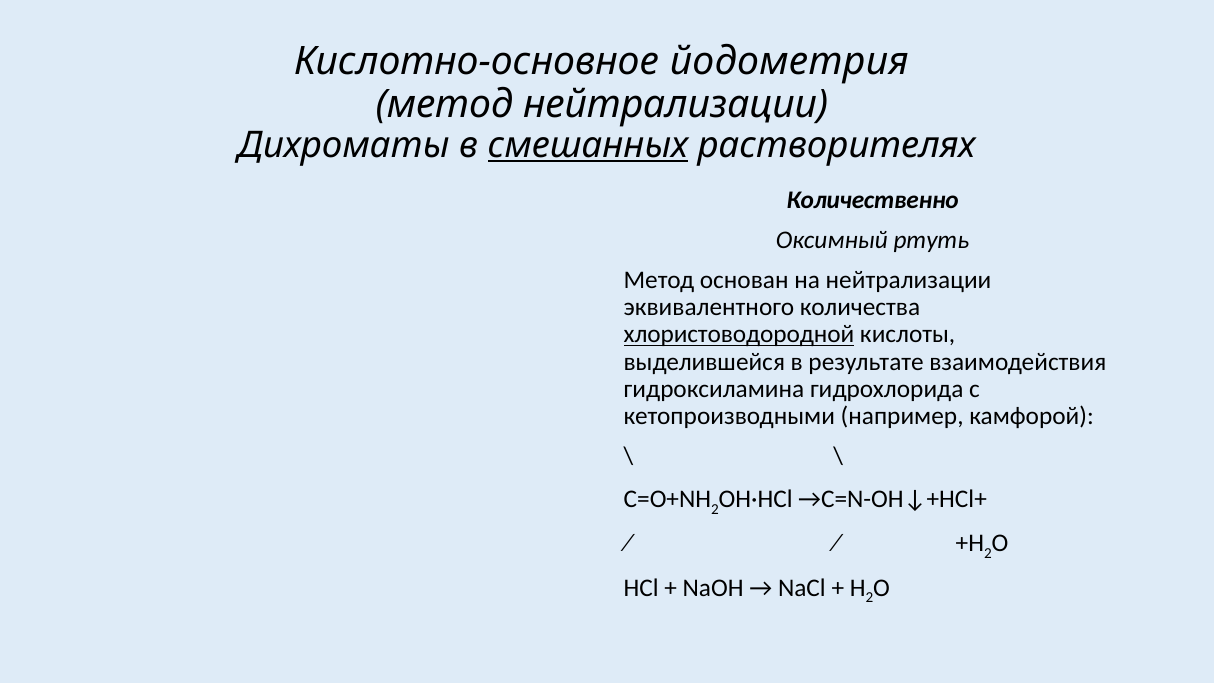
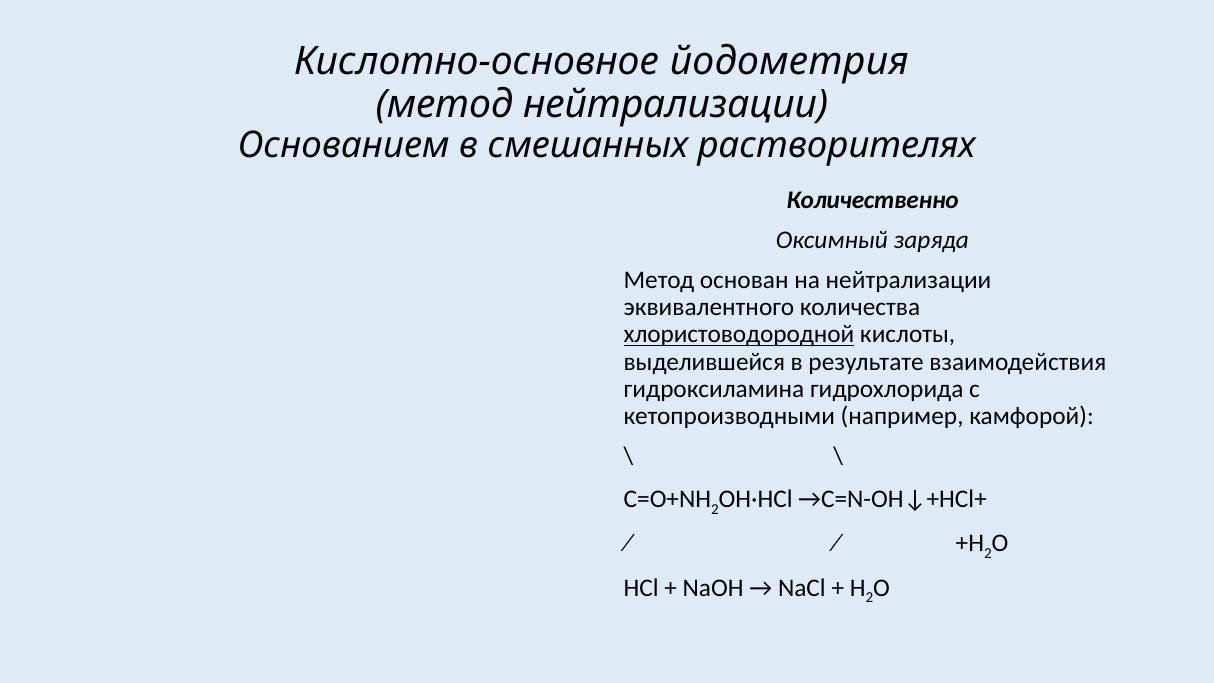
Дихроматы: Дихроматы -> Основанием (344, 145)
смешанных underline: present -> none (588, 145)
ртуть: ртуть -> заряда (931, 240)
